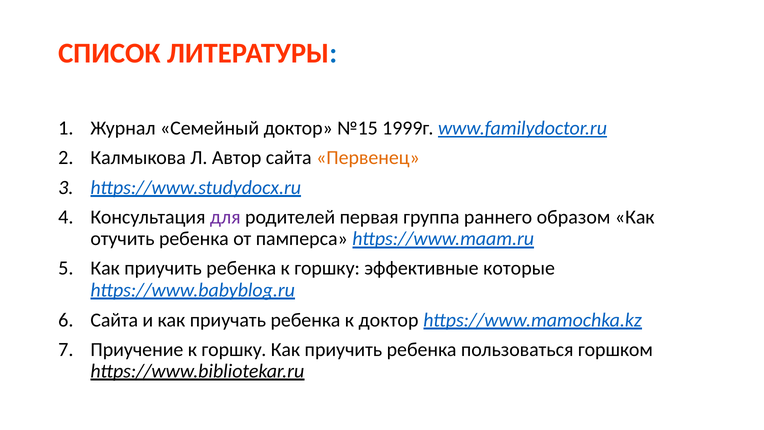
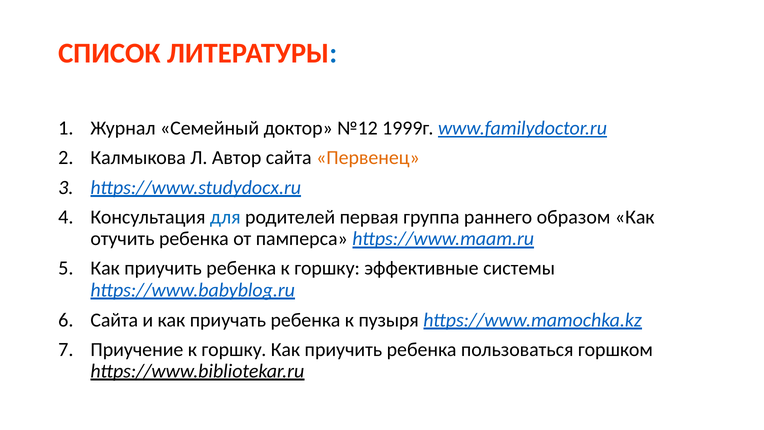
№15: №15 -> №12 (358, 128)
для colour: purple -> blue (225, 217)
которые: которые -> системы (519, 268)
к доктор: доктор -> пузыря (389, 320)
